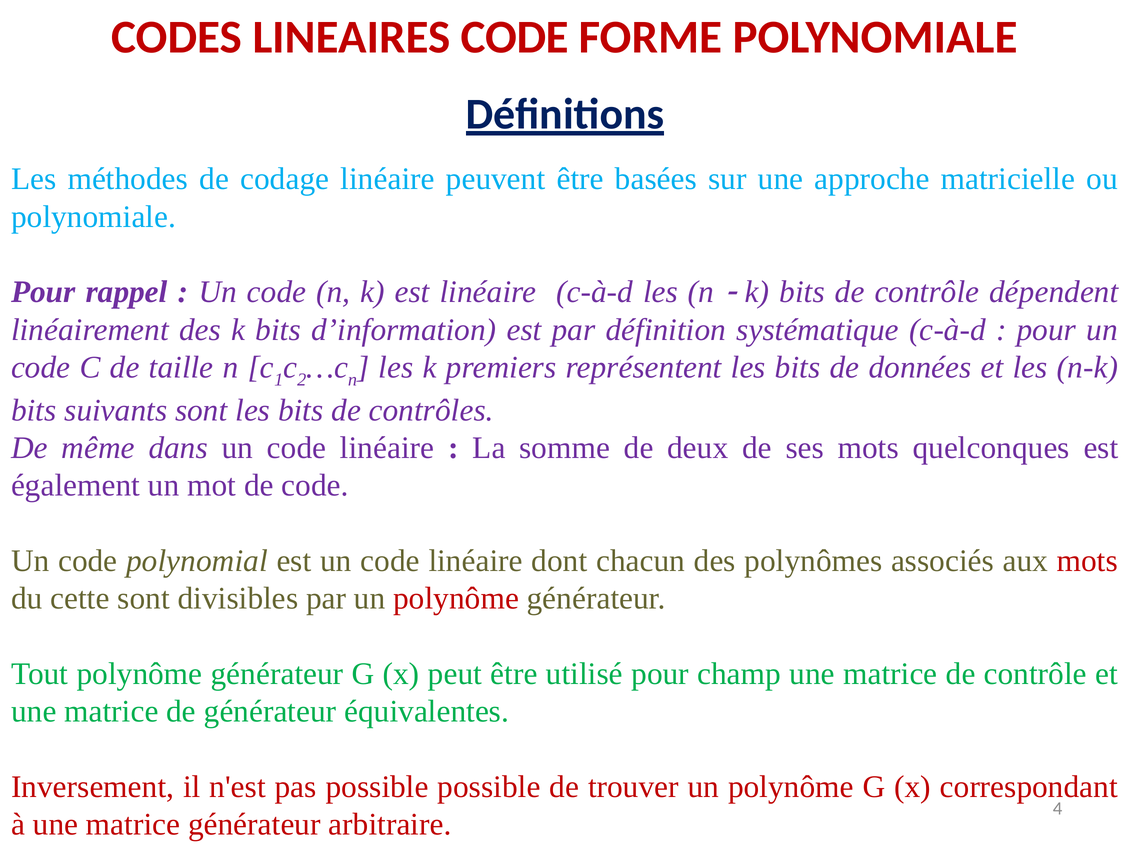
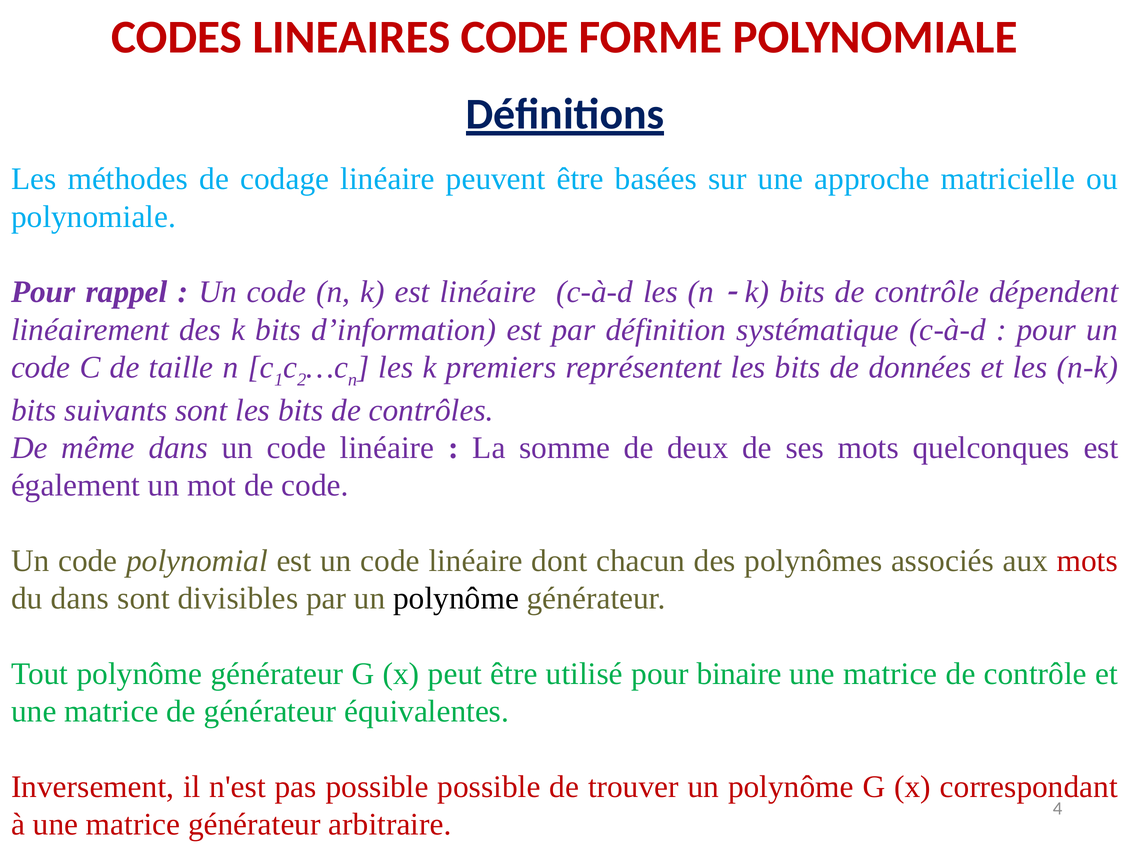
du cette: cette -> dans (80, 599)
polynôme colour: red -> black (456, 599)
champ: champ -> binaire (739, 674)
